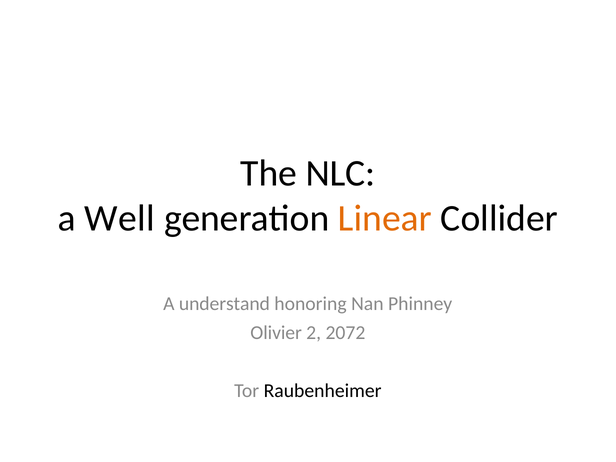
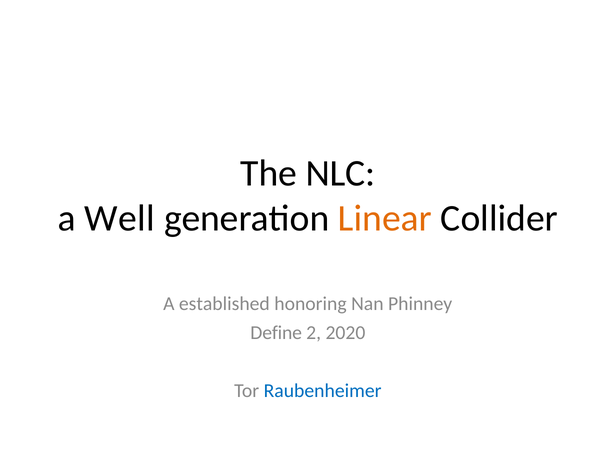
understand: understand -> established (224, 304)
Olivier: Olivier -> Define (276, 333)
2072: 2072 -> 2020 (345, 333)
Raubenheimer colour: black -> blue (323, 391)
